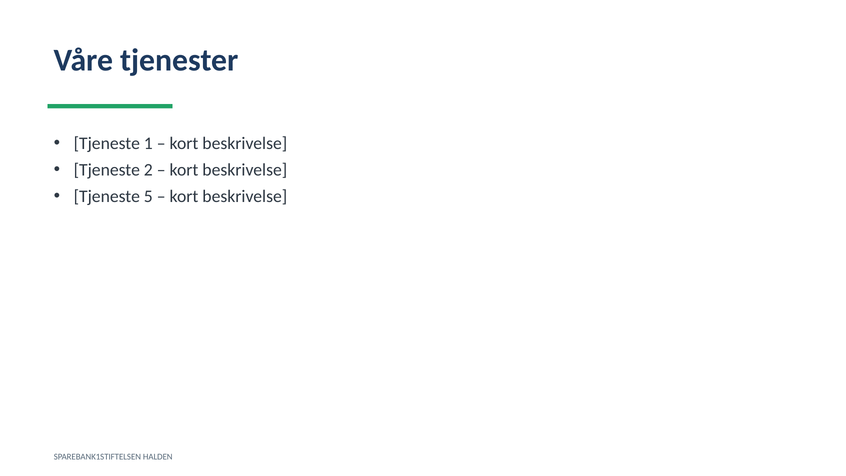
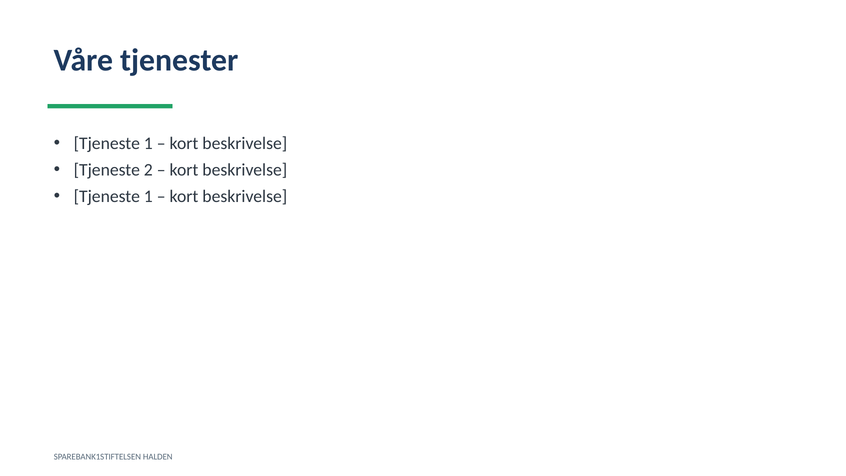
5: 5 -> 1 (148, 196)
